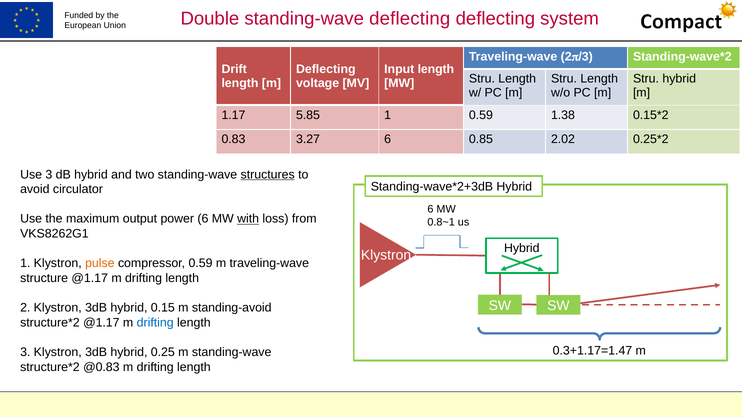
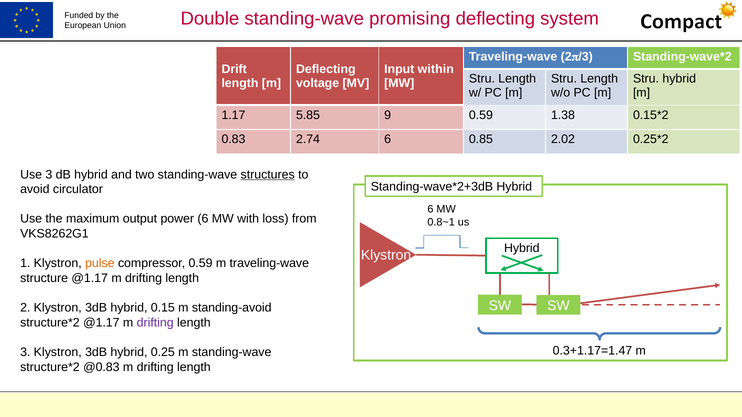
standing-wave deflecting: deflecting -> promising (410, 19)
Input length: length -> within (436, 69)
5.85 1: 1 -> 9 (388, 115)
3.27: 3.27 -> 2.74 (308, 139)
with underline: present -> none (248, 219)
drifting colour: blue -> purple (155, 323)
